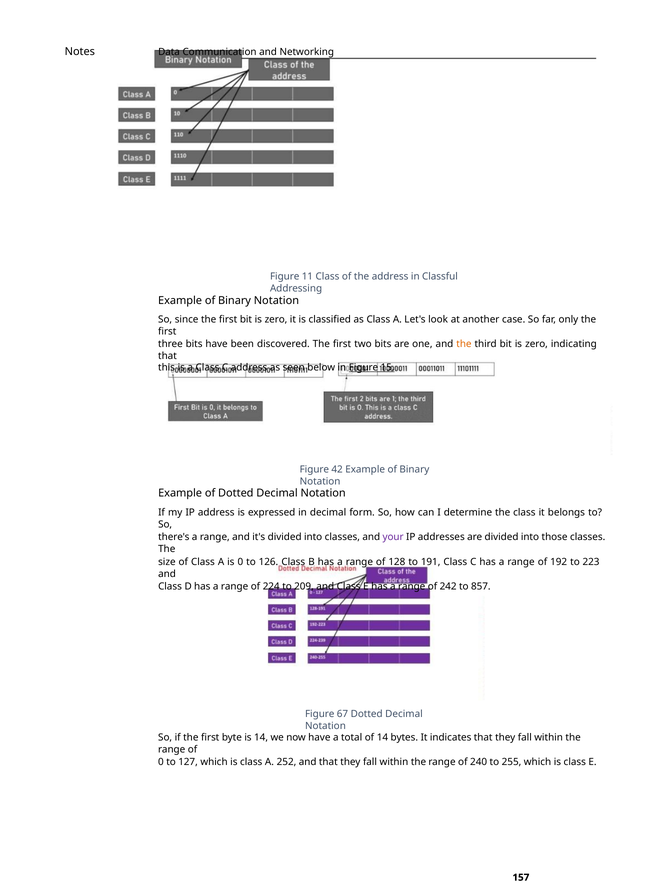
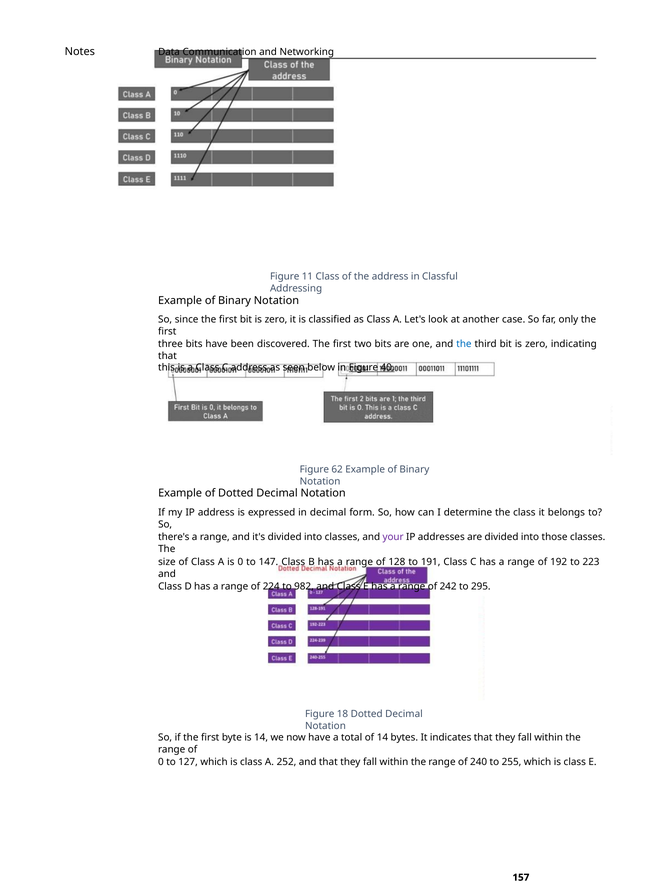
the colour: orange -> blue (464, 344)
15: 15 -> 40 (387, 368)
42: 42 -> 62 (337, 470)
126: 126 -> 147 (268, 563)
209: 209 -> 982 (304, 587)
857: 857 -> 295 (481, 587)
67: 67 -> 18 (342, 715)
